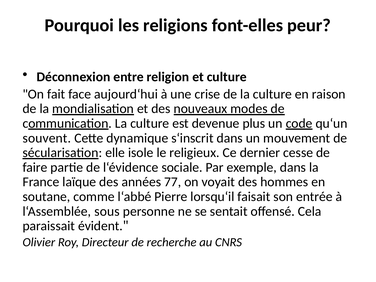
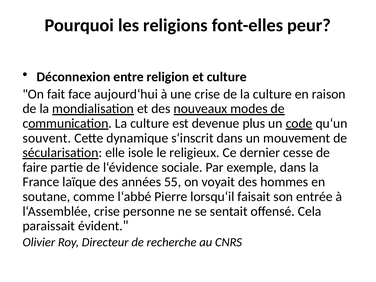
77: 77 -> 55 (173, 182)
l‘Assemblée sous: sous -> crise (107, 211)
